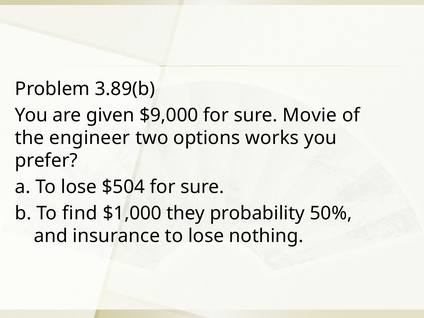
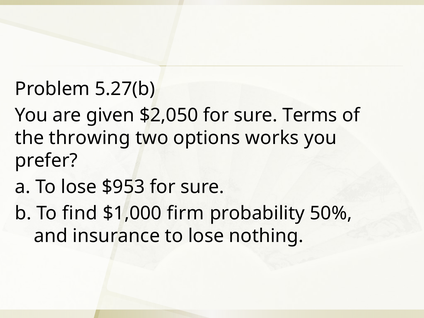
3.89(b: 3.89(b -> 5.27(b (125, 89)
$9,000: $9,000 -> $2,050 (169, 115)
Movie: Movie -> Terms (310, 115)
engineer: engineer -> throwing (90, 138)
$504: $504 -> $953 (123, 187)
they: they -> firm (186, 213)
